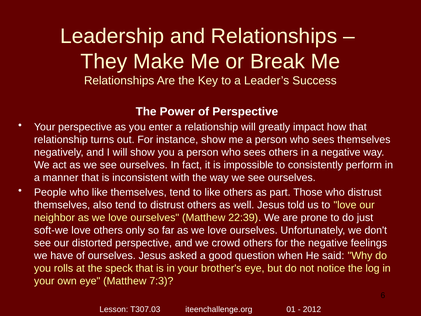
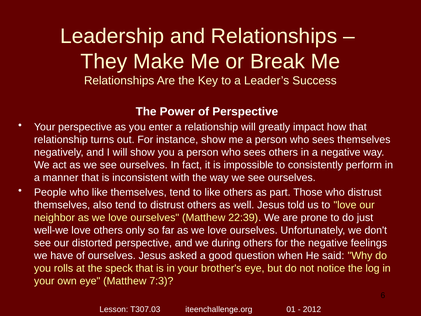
soft-we: soft-we -> well-we (51, 230)
crowd: crowd -> during (226, 243)
